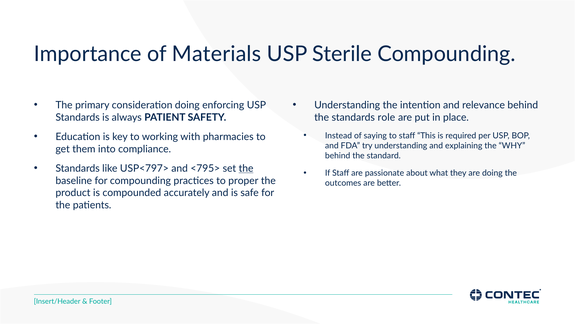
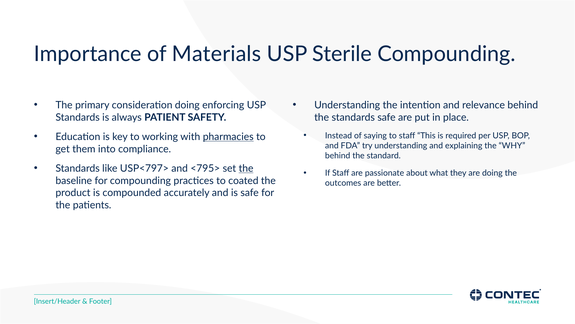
standards role: role -> safe (387, 117)
pharmacies underline: none -> present (228, 137)
proper: proper -> coated (243, 180)
